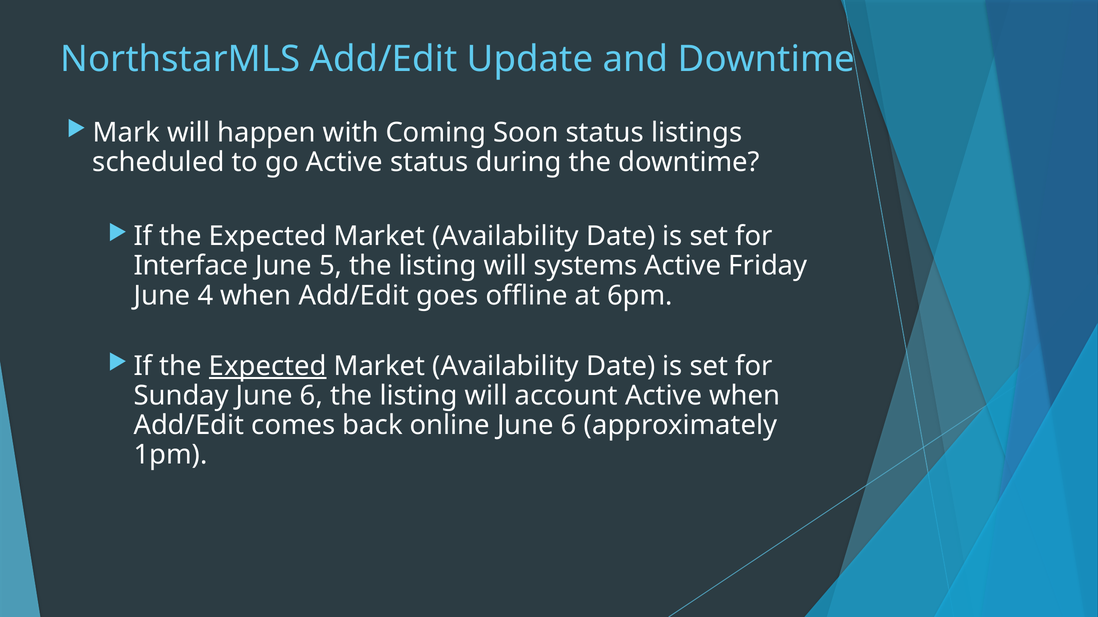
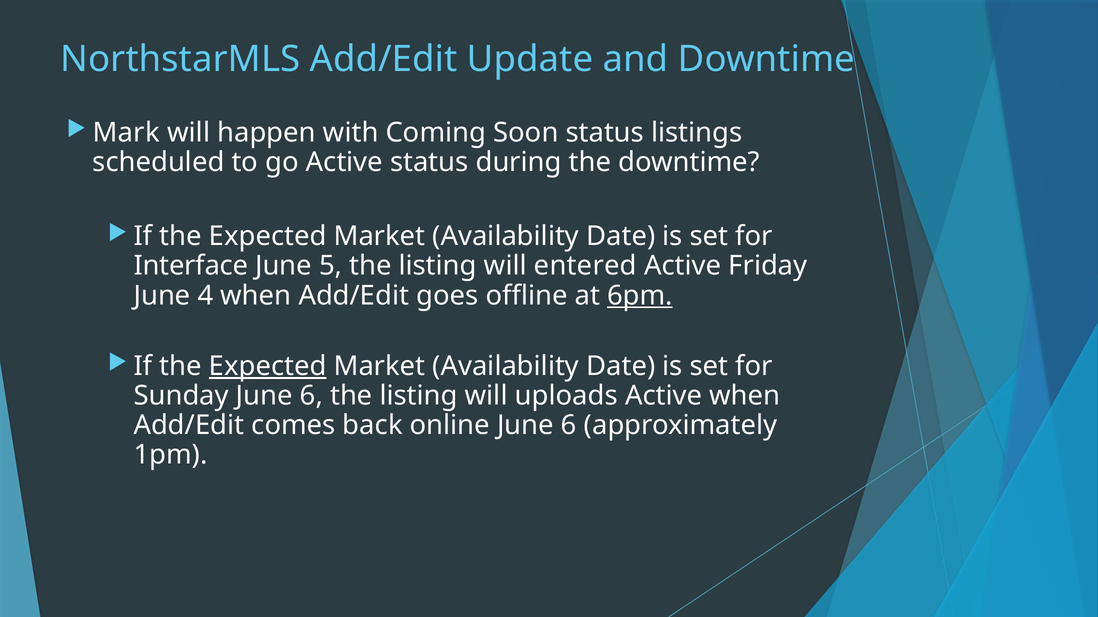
systems: systems -> entered (585, 266)
6pm underline: none -> present (640, 296)
account: account -> uploads (566, 396)
